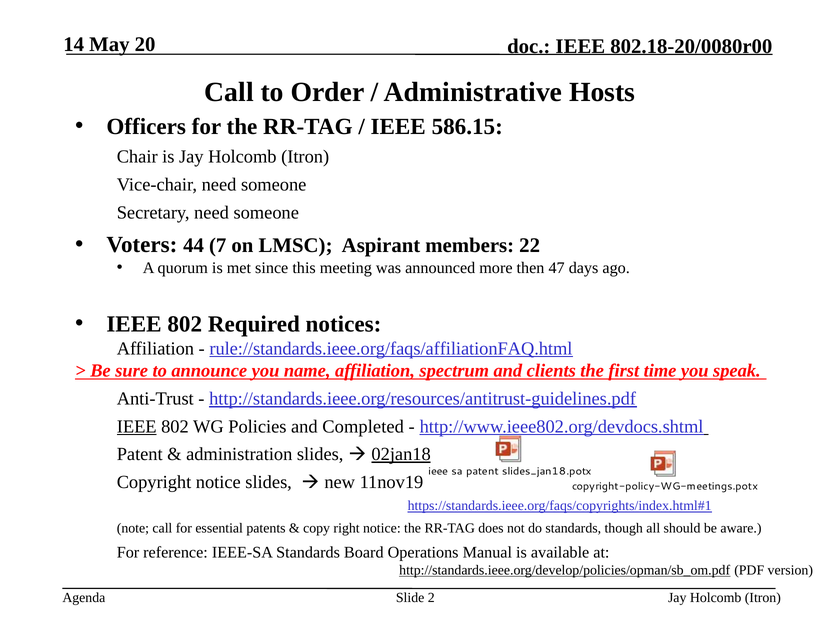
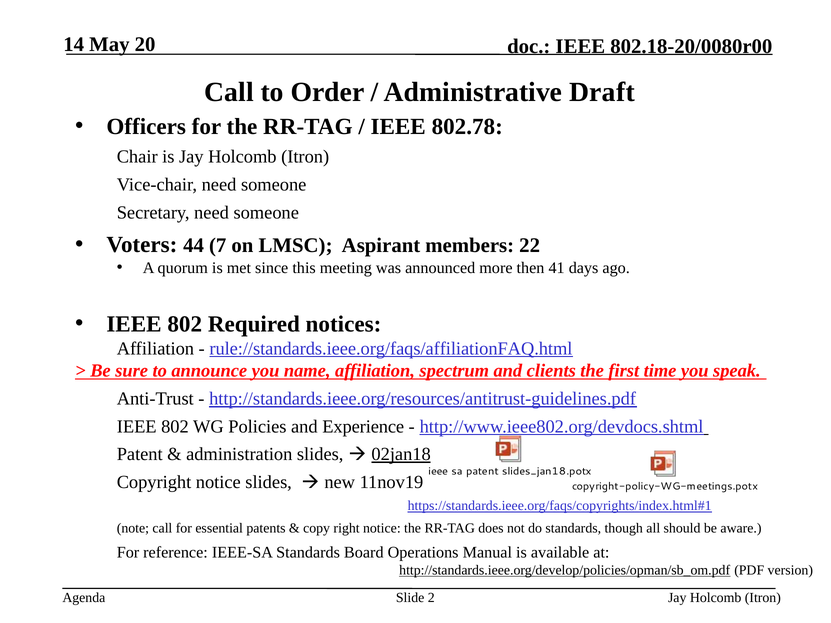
Hosts: Hosts -> Draft (602, 92)
586.15: 586.15 -> 802.78 (467, 126)
47: 47 -> 41 (557, 268)
IEEE underline: present -> none (137, 427)
Completed: Completed -> Experience (363, 427)
